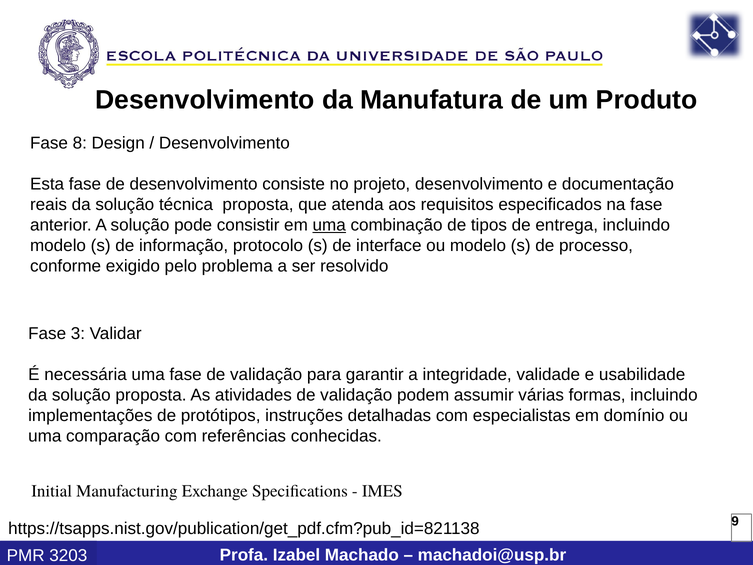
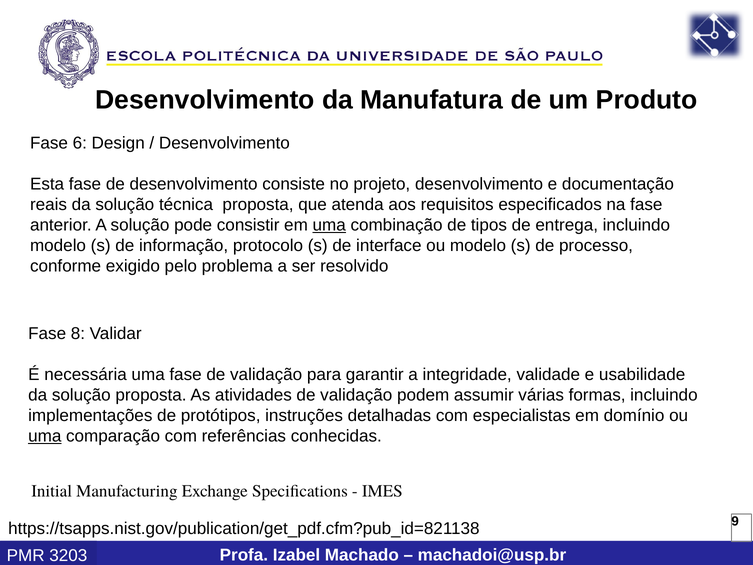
8: 8 -> 6 (80, 143)
3: 3 -> 8 (78, 334)
uma underline: none -> present (45, 436)
